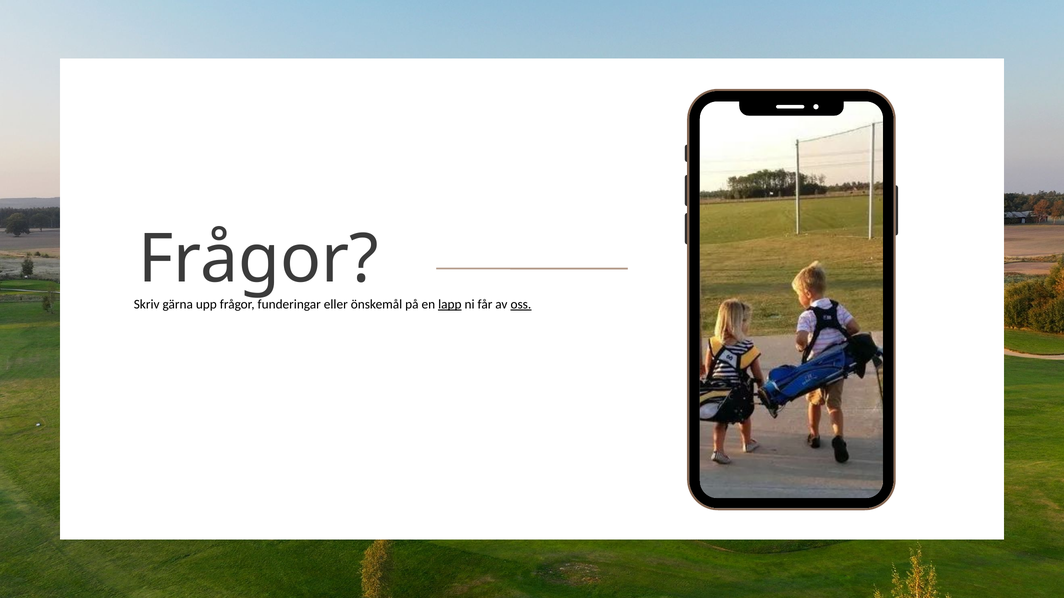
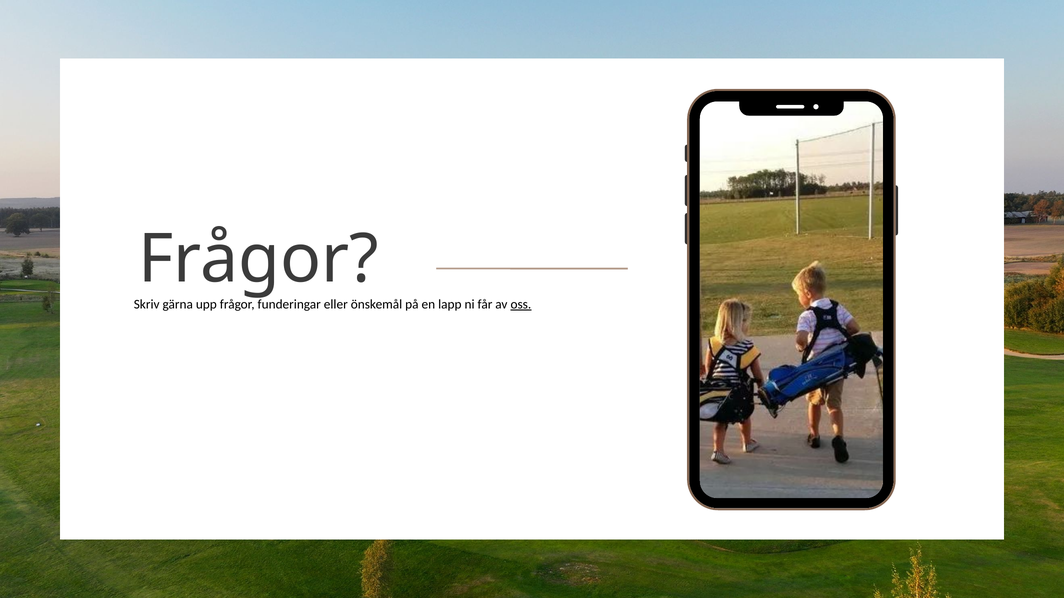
lapp underline: present -> none (450, 305)
